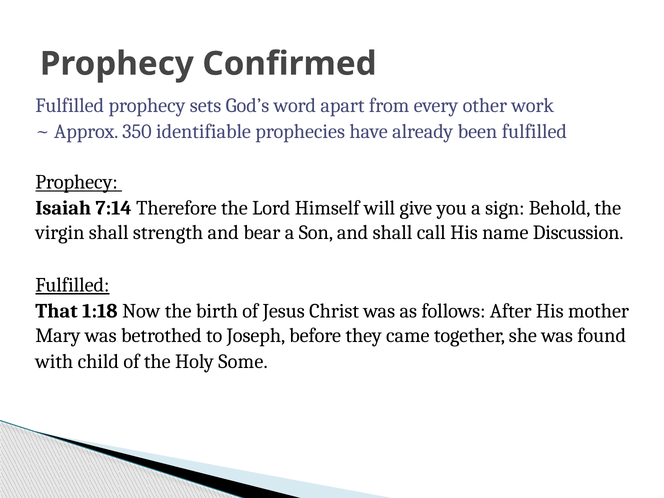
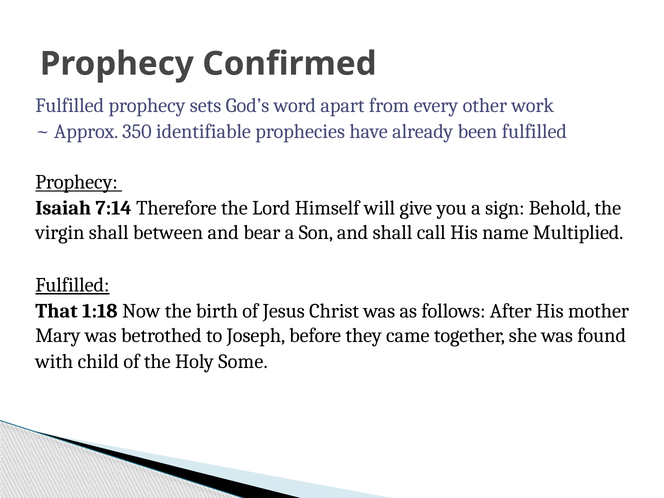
strength: strength -> between (168, 233)
Discussion: Discussion -> Multiplied (578, 233)
